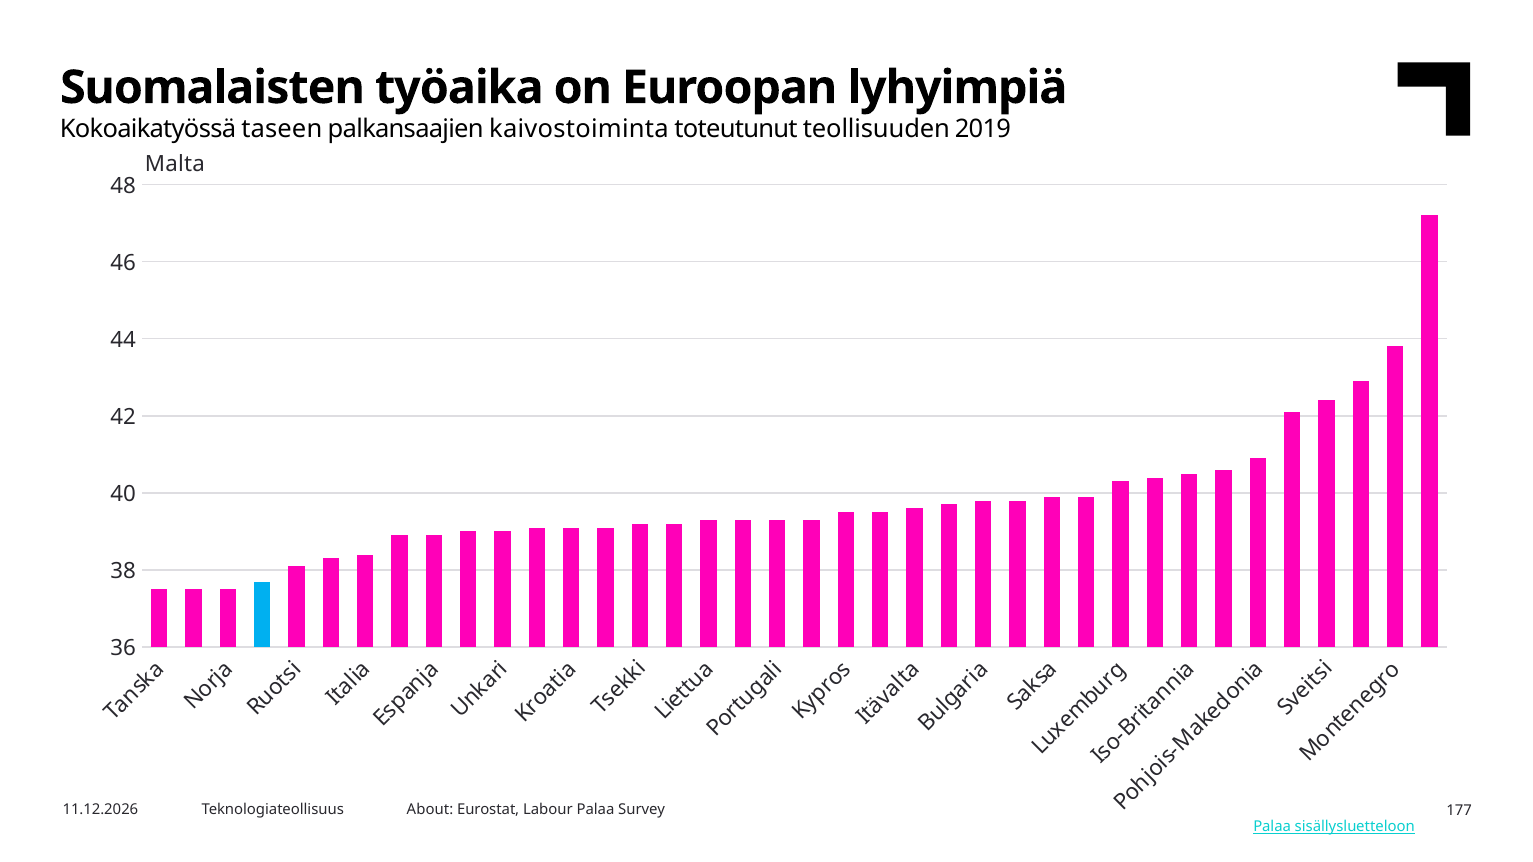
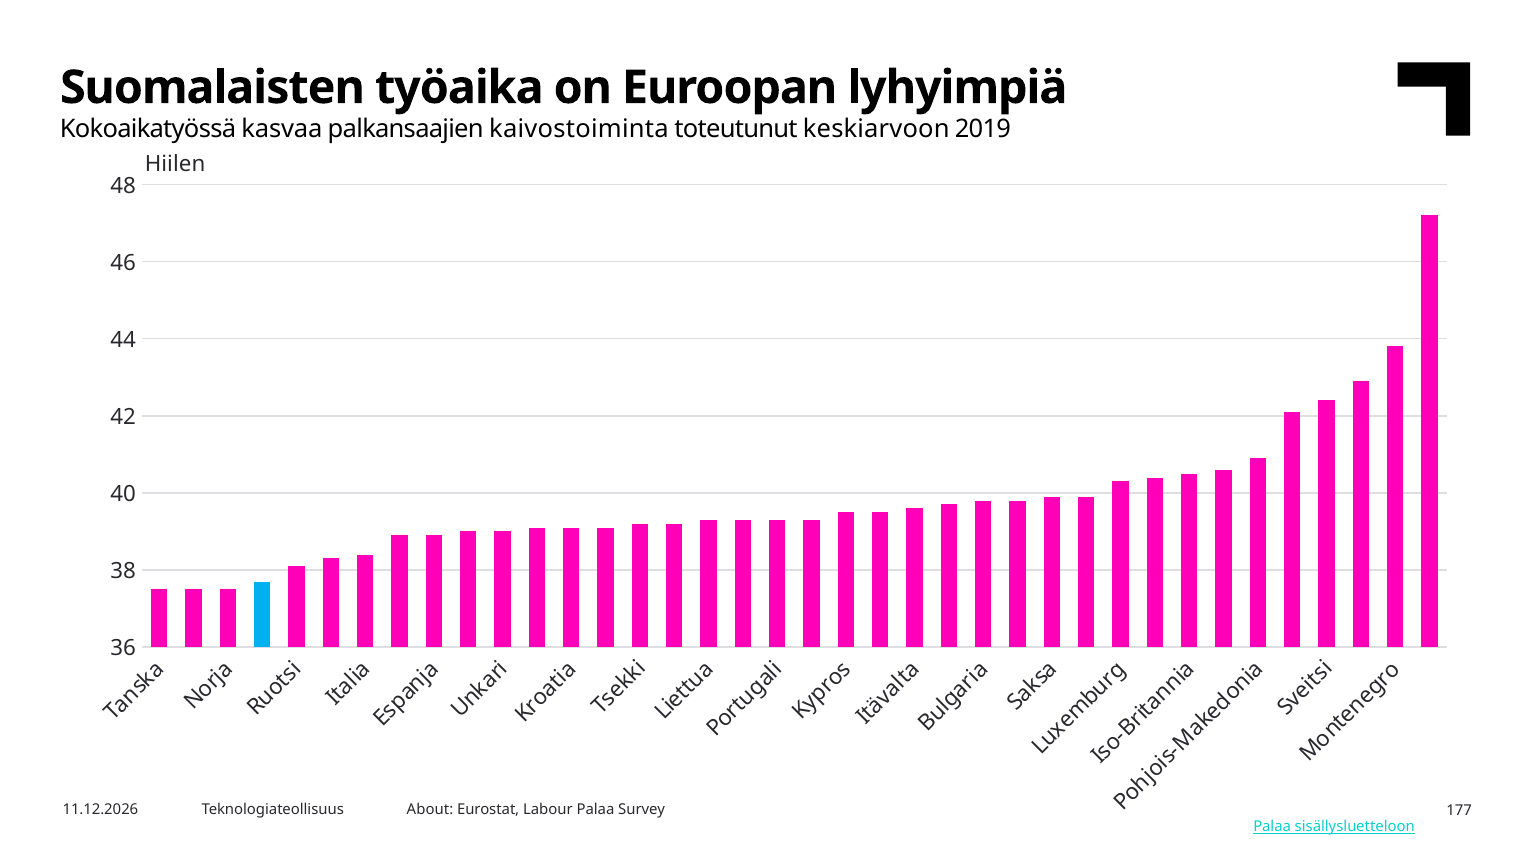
taseen: taseen -> kasvaa (282, 130)
teollisuuden: teollisuuden -> keskiarvoon (876, 130)
Malta: Malta -> Hiilen (175, 164)
